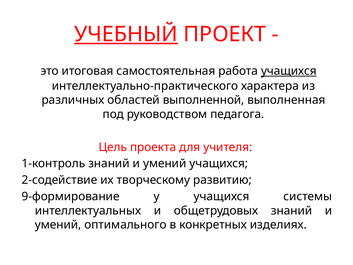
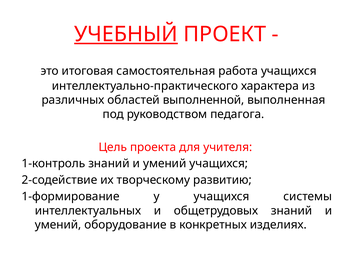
учащихся underline: present -> none (289, 71)
9-формирование: 9-формирование -> 1-формирование (71, 196)
оптимального: оптимального -> оборудование (125, 225)
